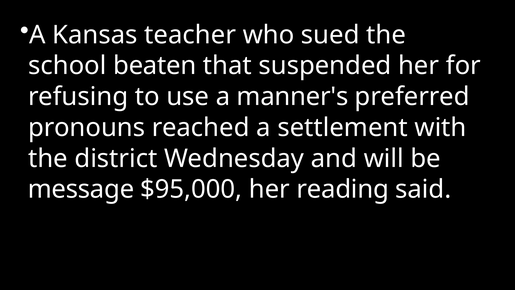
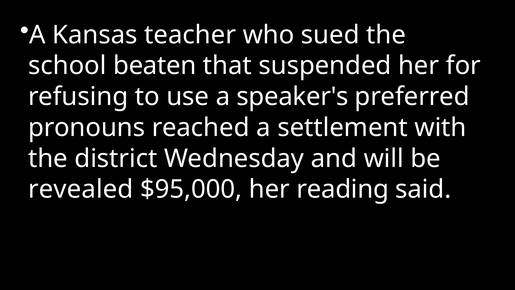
manner's: manner's -> speaker's (293, 97)
message: message -> revealed (81, 189)
